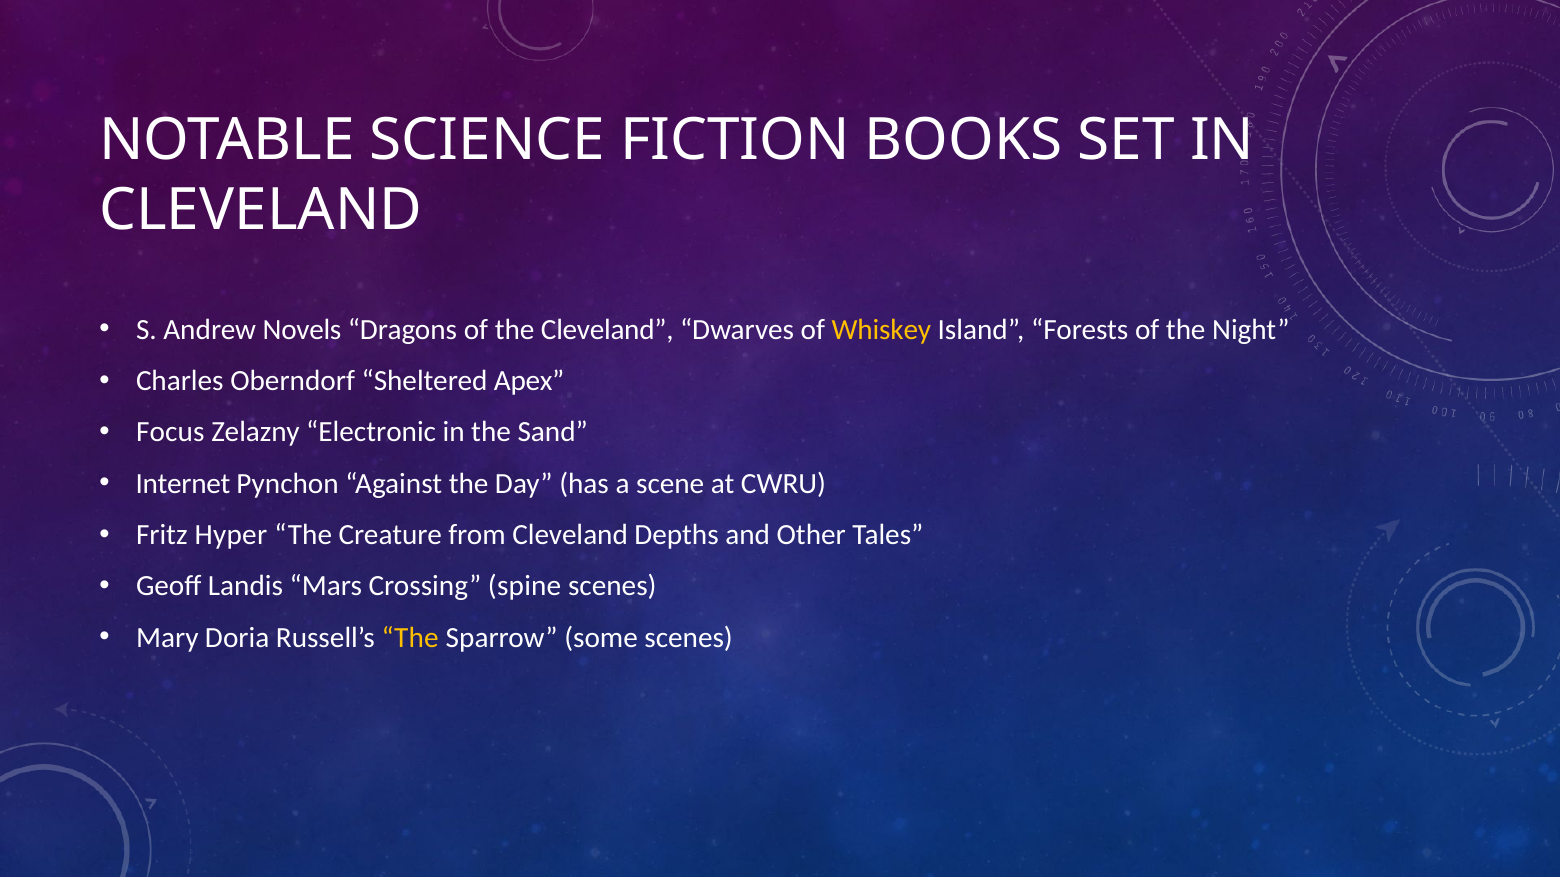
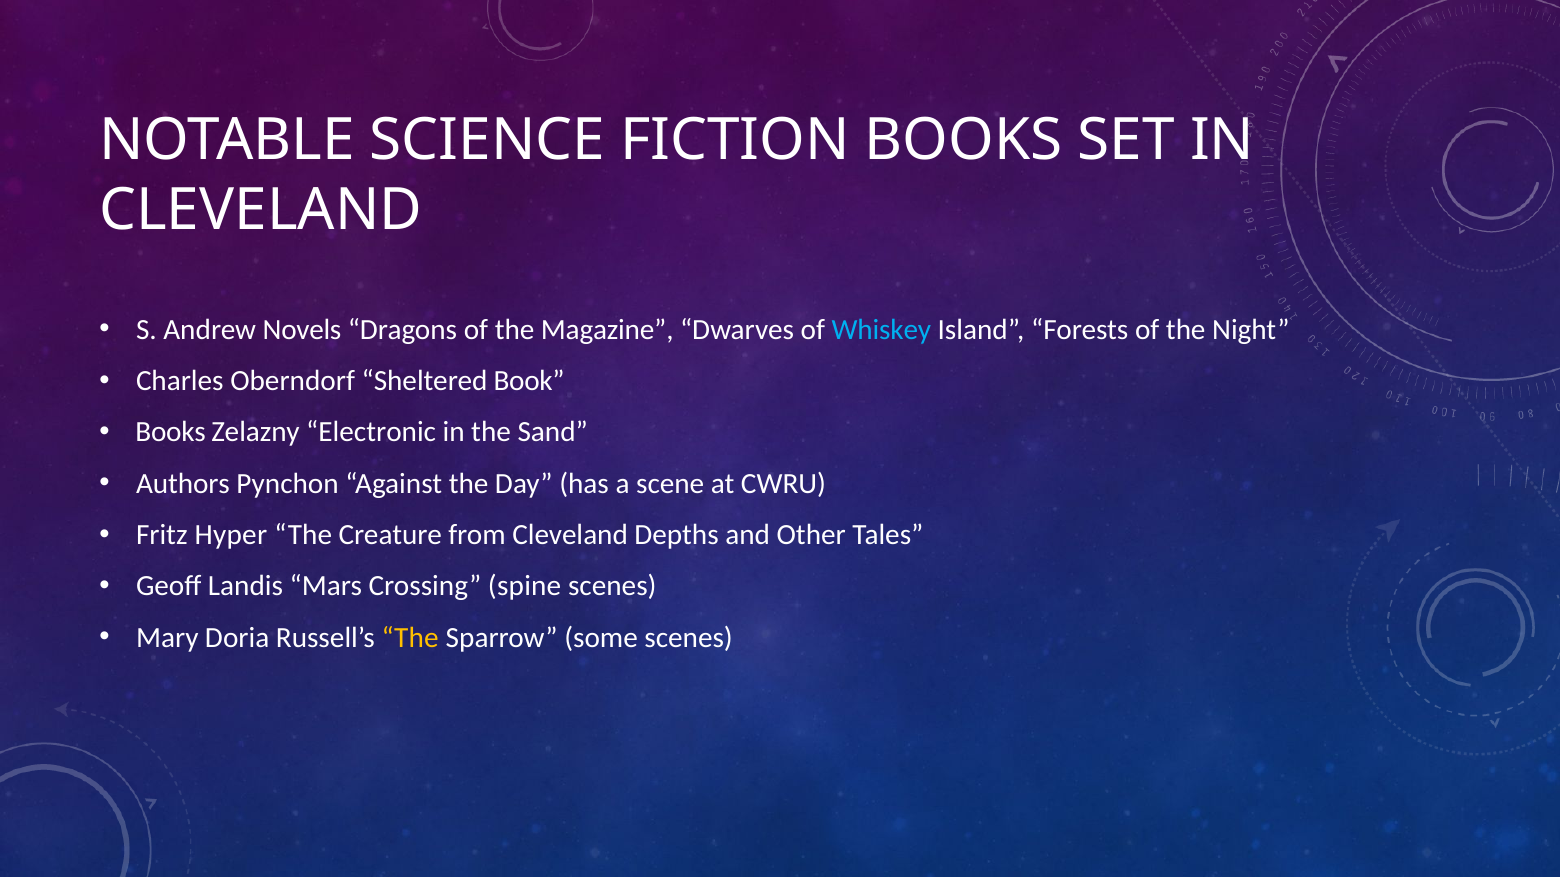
the Cleveland: Cleveland -> Magazine (607, 330)
Whiskey colour: yellow -> light blue (881, 330)
Apex: Apex -> Book (529, 381)
Focus: Focus -> Books (171, 433)
Internet: Internet -> Authors (183, 484)
